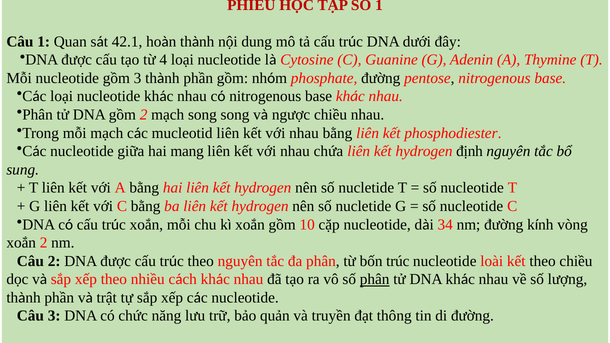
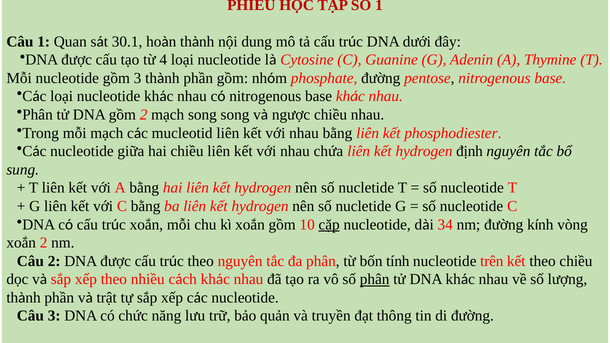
42.1: 42.1 -> 30.1 (127, 42)
hai mang: mang -> chiều (187, 151)
cặp underline: none -> present (329, 225)
bốn trúc: trúc -> tính (398, 261)
loài: loài -> trên (492, 261)
